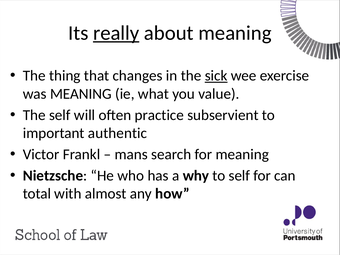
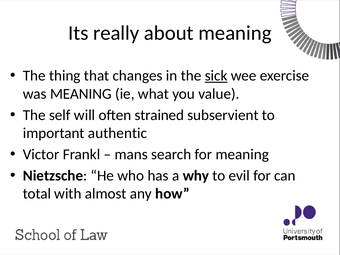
really underline: present -> none (116, 33)
practice: practice -> strained (159, 115)
to self: self -> evil (239, 176)
